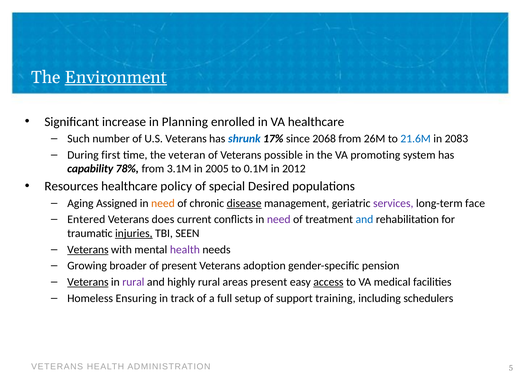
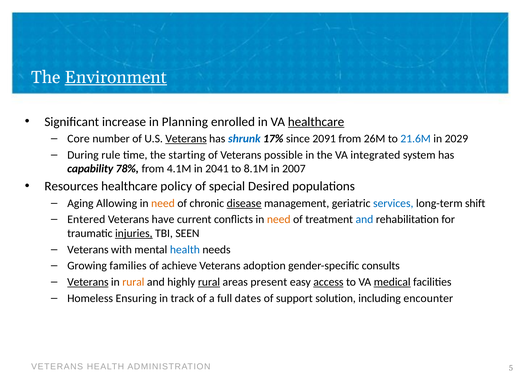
healthcare underline: none -> present (316, 122)
Such: Such -> Core (79, 139)
Veterans underline: none -> present (186, 139)
2068: 2068 -> 2091 (324, 139)
2083: 2083 -> 2029 (456, 139)
first: first -> rule (111, 155)
veteran: veteran -> starting (187, 155)
promoting: promoting -> integrated (375, 155)
3.1M: 3.1M -> 4.1M (179, 169)
2005: 2005 -> 2041 (217, 169)
0.1M: 0.1M -> 8.1M (256, 169)
2012: 2012 -> 2007 (294, 169)
Assigned: Assigned -> Allowing (117, 204)
services colour: purple -> blue (393, 204)
face: face -> shift (475, 204)
does: does -> have (163, 220)
need colour: purple -> orange (279, 220)
Veterans underline: present -> none (88, 250)
health colour: purple -> blue (185, 250)
broader: broader -> families (128, 266)
of present: present -> achieve (179, 266)
pension: pension -> consults (381, 266)
rural colour: purple -> orange (133, 282)
rural underline: none -> present (209, 282)
medical underline: none -> present (392, 282)
setup: setup -> dates (248, 299)
training: training -> solution (336, 299)
schedulers: schedulers -> encounter (428, 299)
